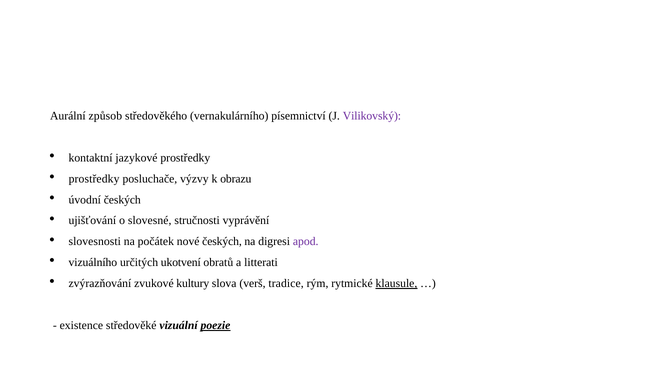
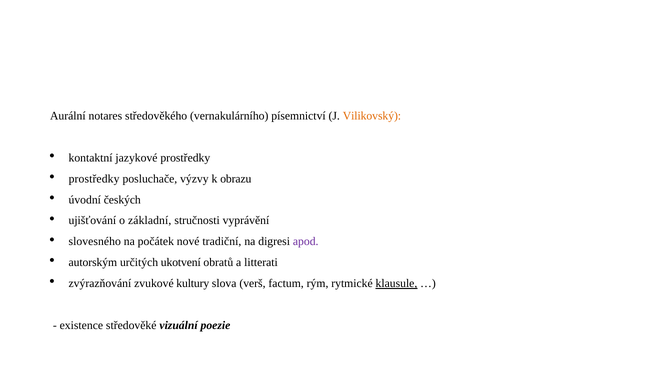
způsob: způsob -> notares (105, 116)
Vilikovský colour: purple -> orange (372, 116)
slovesné: slovesné -> základní (150, 220)
slovesnosti: slovesnosti -> slovesného (95, 241)
nové českých: českých -> tradiční (222, 241)
vizuálního: vizuálního -> autorským (93, 262)
tradice: tradice -> factum (286, 283)
poezie underline: present -> none (215, 325)
